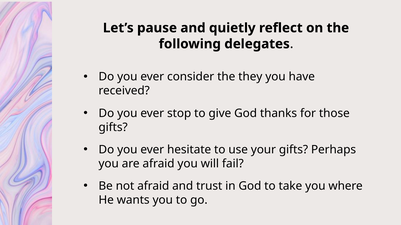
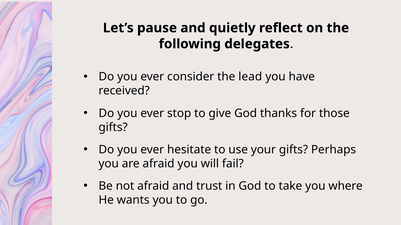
they: they -> lead (250, 77)
